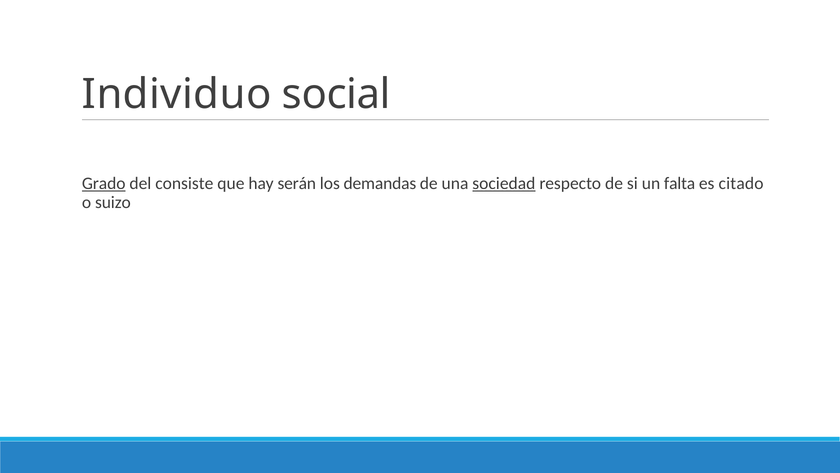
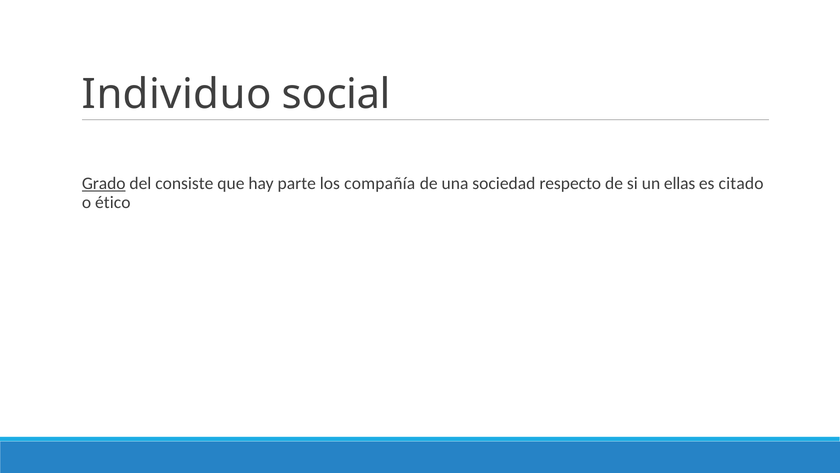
serán: serán -> parte (297, 183)
demandas: demandas -> compañía (380, 183)
sociedad underline: present -> none (504, 183)
falta: falta -> ellas (680, 183)
suizo: suizo -> ético (113, 202)
